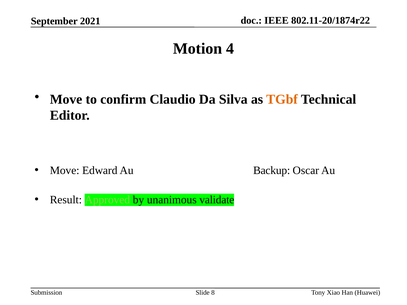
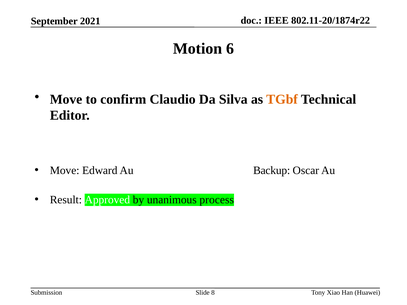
4: 4 -> 6 (230, 49)
Approved colour: light green -> white (107, 200)
validate: validate -> process (217, 200)
